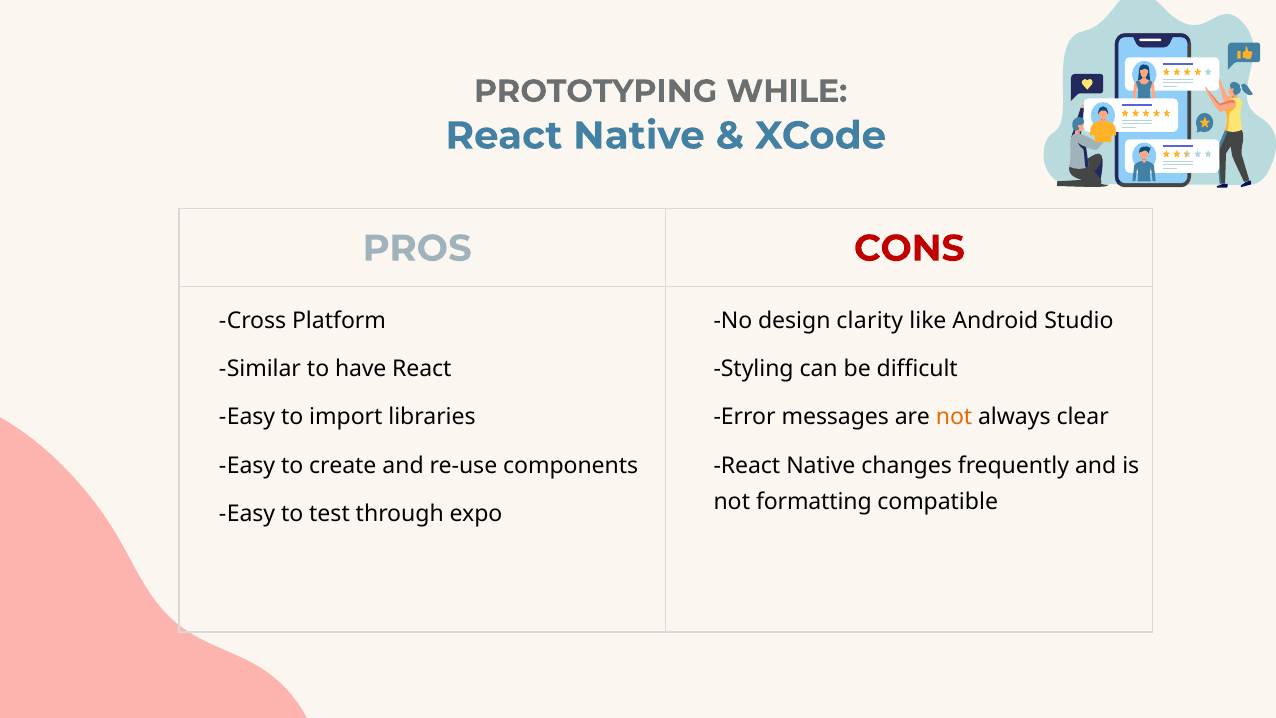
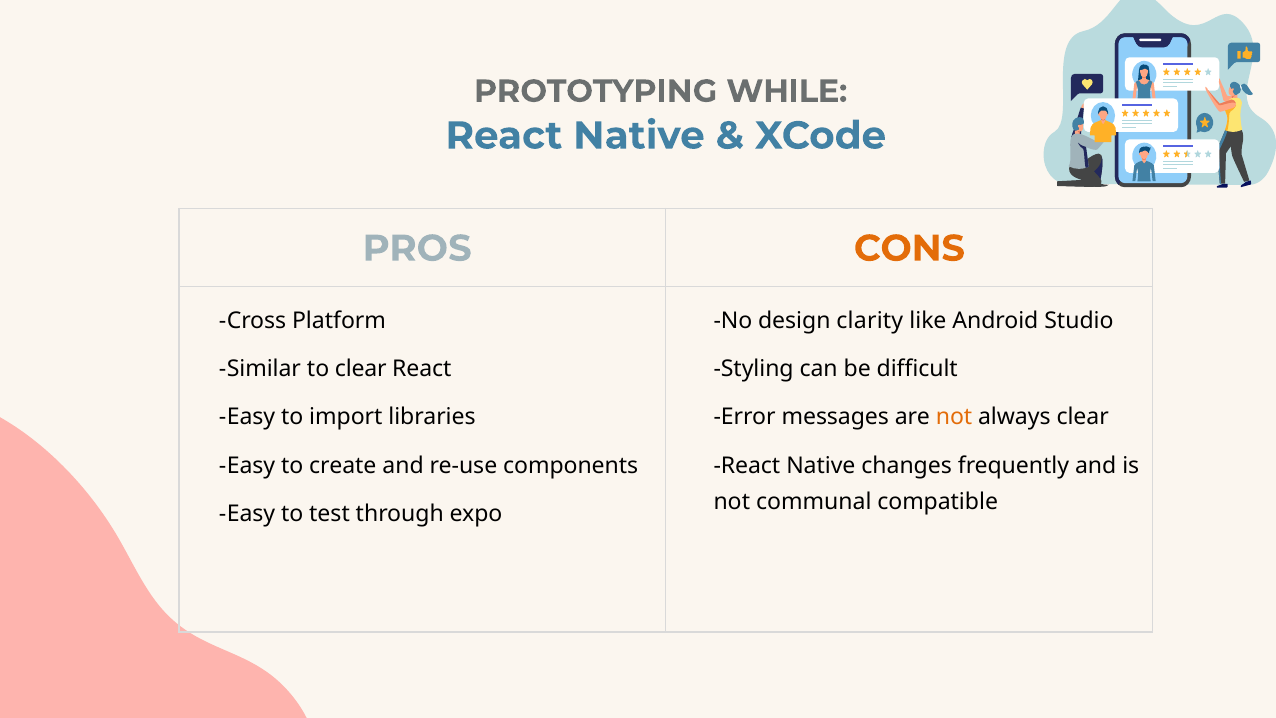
CONS colour: red -> orange (909, 248)
to have: have -> clear (361, 369)
formatting: formatting -> communal (814, 501)
